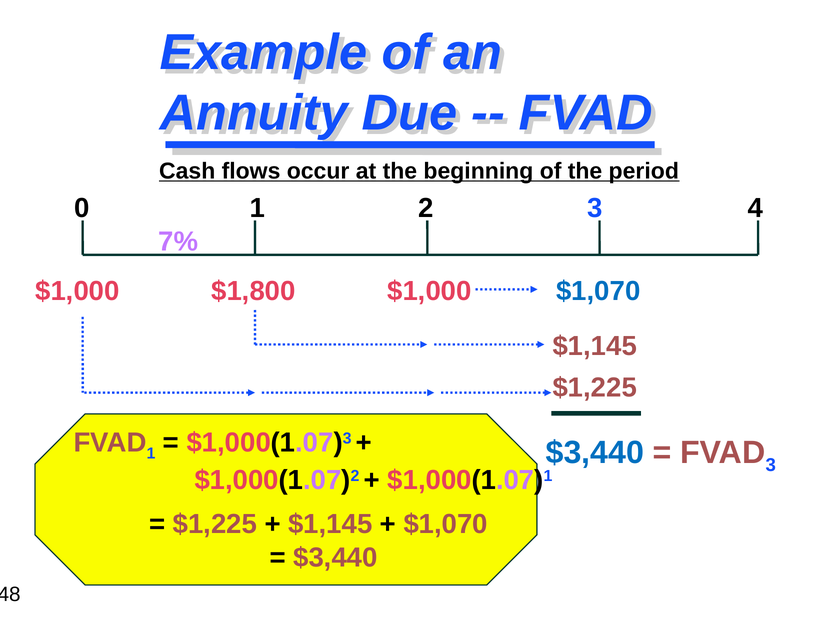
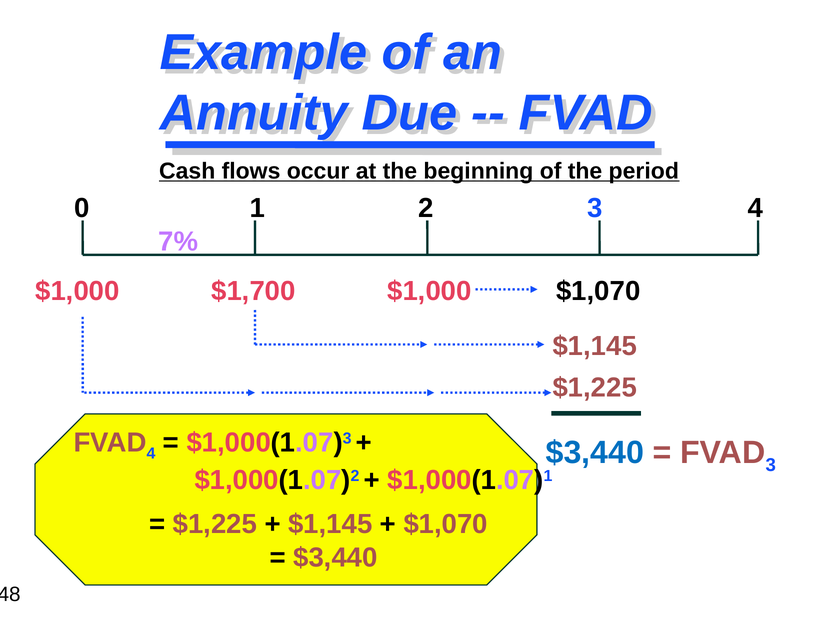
$1,800: $1,800 -> $1,700 (253, 291)
$1,070 colour: blue -> black (598, 291)
FVAD 1: 1 -> 4 (151, 454)
